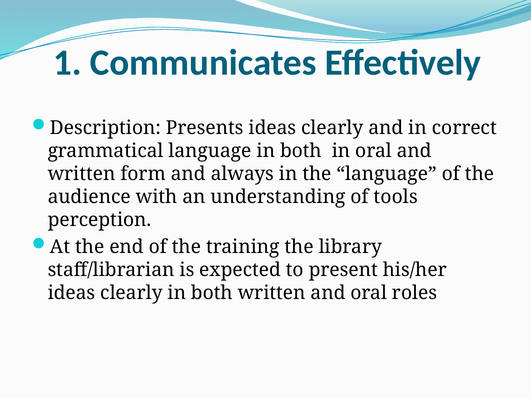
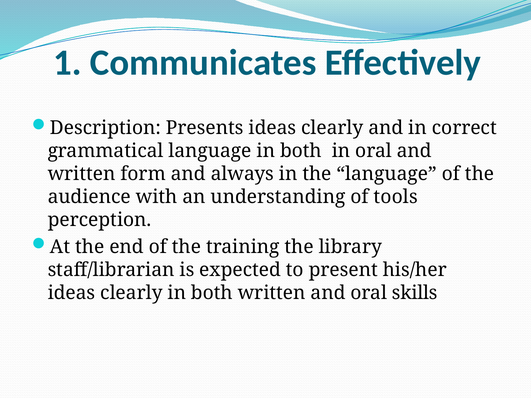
roles: roles -> skills (415, 293)
